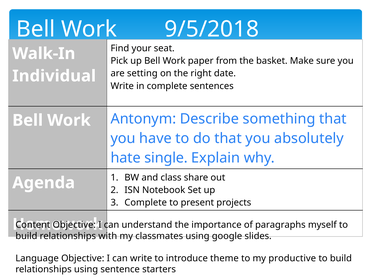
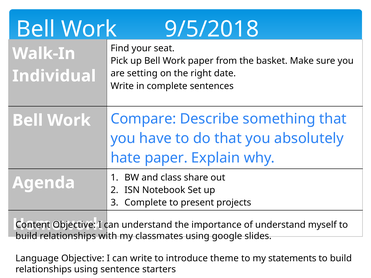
Antonym: Antonym -> Compare (143, 119)
hate single: single -> paper (166, 158)
of paragraphs: paragraphs -> understand (280, 225)
productive: productive -> statements (292, 258)
